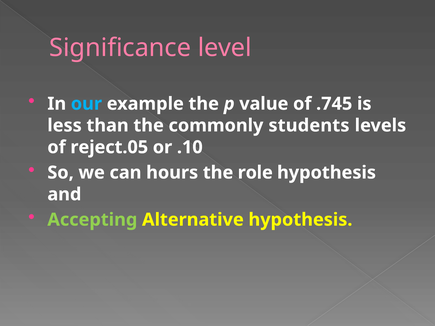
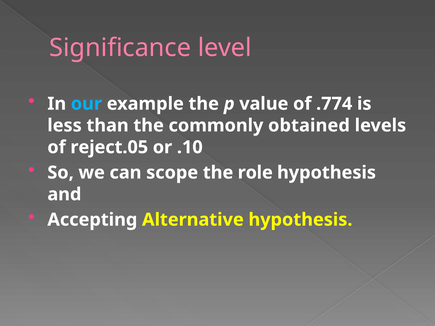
.745: .745 -> .774 (334, 104)
students: students -> obtained (309, 126)
hours: hours -> scope (172, 173)
Accepting colour: light green -> white (92, 220)
